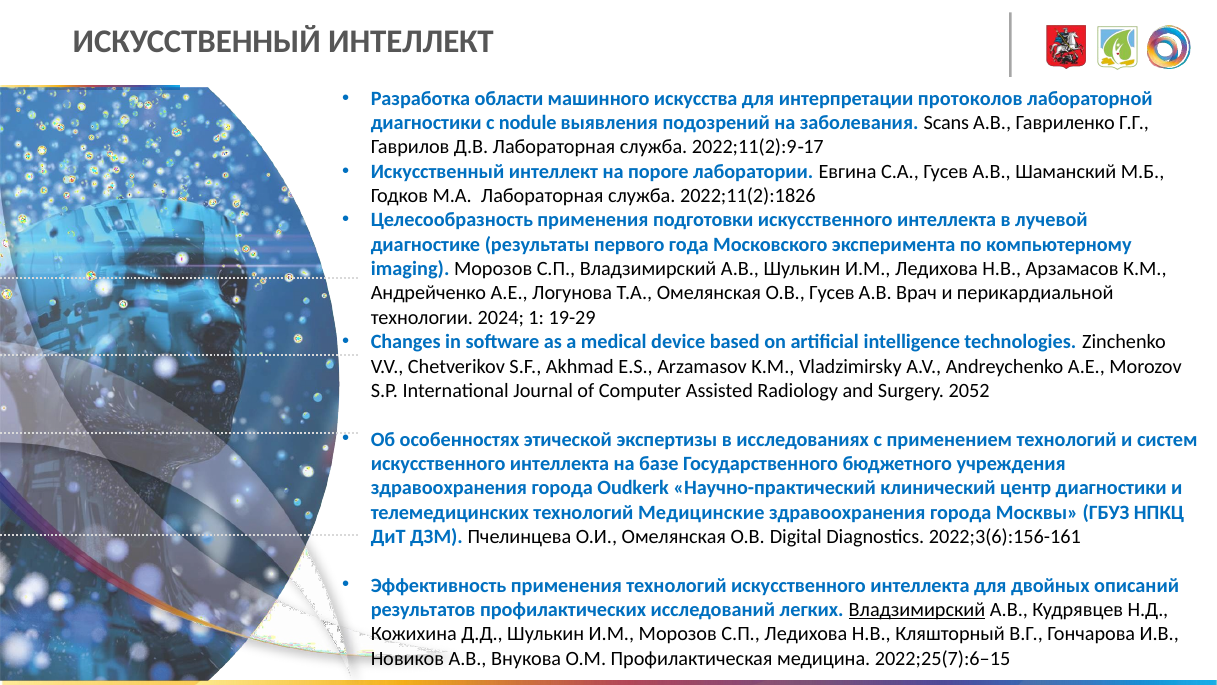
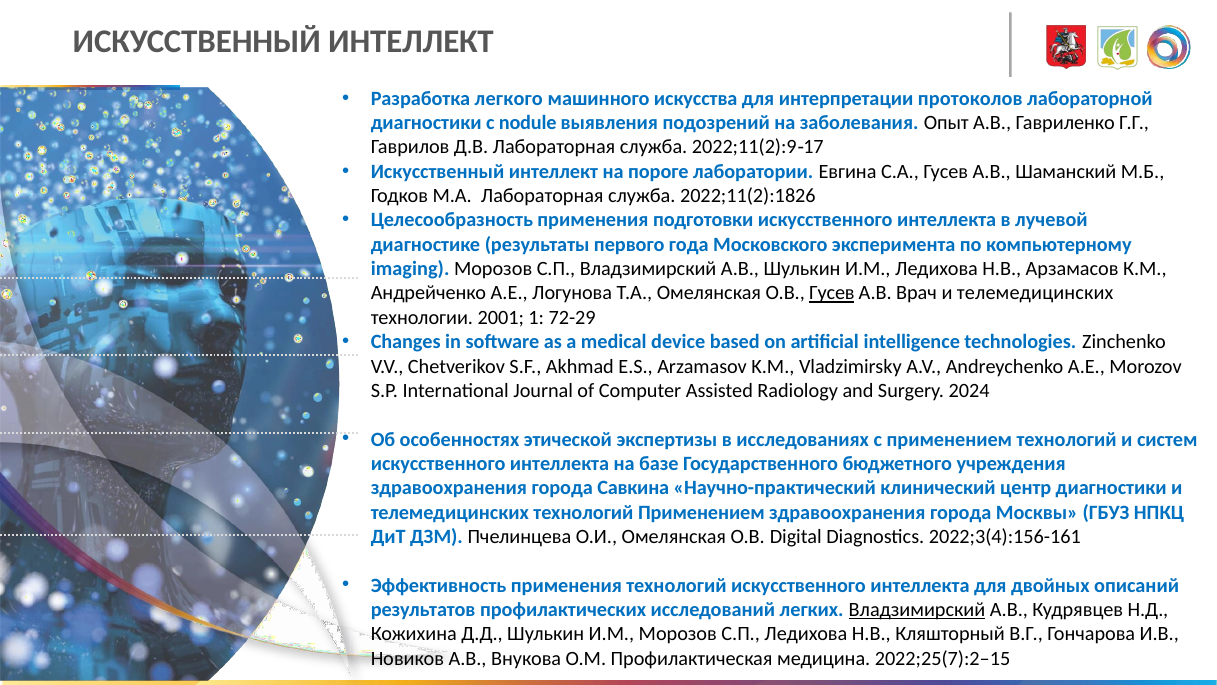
области: области -> легкого (509, 98)
Scans: Scans -> Опыт (946, 123)
Гусев underline: none -> present (832, 293)
Врач и перикардиальной: перикардиальной -> телемедицинских (1035, 293)
2024: 2024 -> 2001 (501, 317)
19-29: 19-29 -> 72-29 (572, 317)
2052: 2052 -> 2024 (969, 390)
Oudkerk: Oudkerk -> Савкина (633, 488)
технологий Медицинские: Медицинские -> Применением (701, 512)
2022;3(6):156-161: 2022;3(6):156-161 -> 2022;3(4):156-161 (1005, 536)
2022;25(7):6–15: 2022;25(7):6–15 -> 2022;25(7):2–15 (943, 658)
